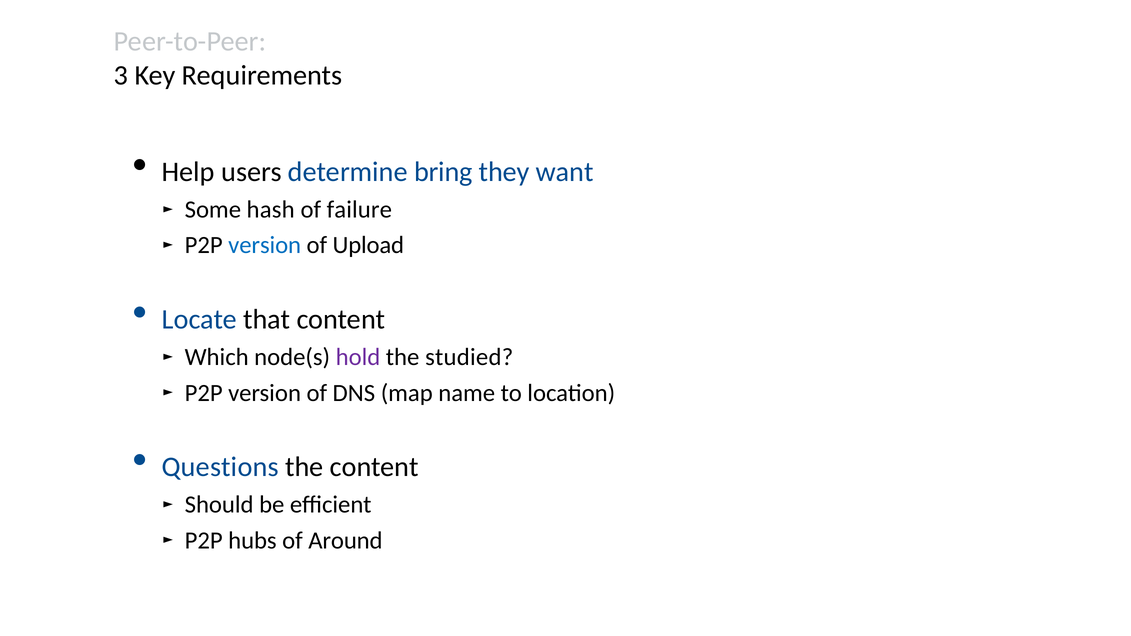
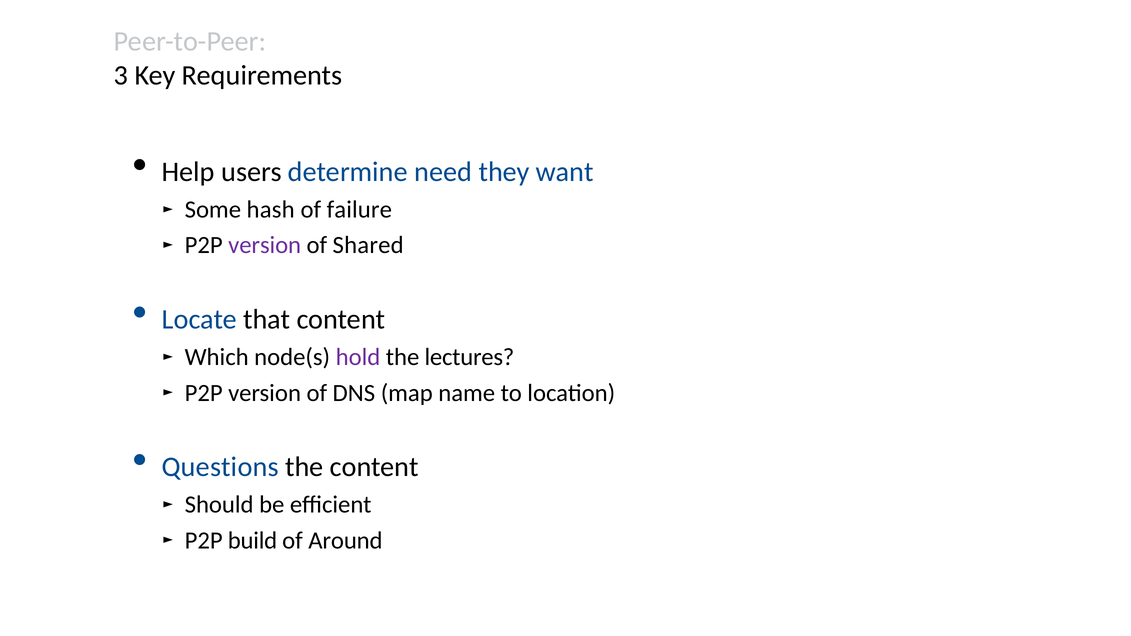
bring: bring -> need (443, 172)
version colour: blue -> purple (265, 245)
Upload: Upload -> Shared (368, 245)
studied: studied -> lectures (469, 357)
hubs: hubs -> build (253, 541)
